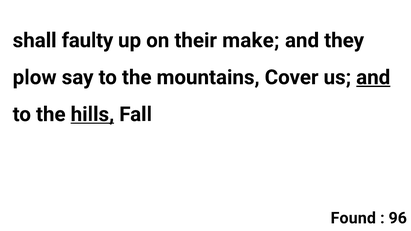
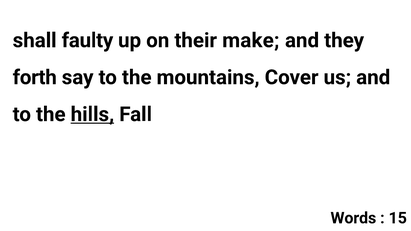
plow: plow -> forth (35, 77)
and underline: present -> none (373, 77)
Found: Found -> Words (353, 218)
96: 96 -> 15 (398, 218)
